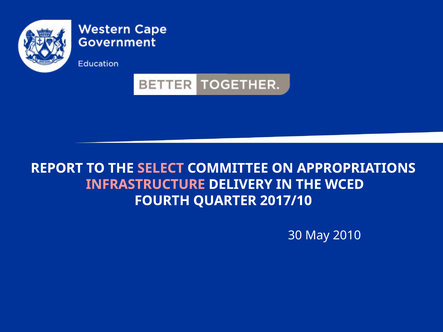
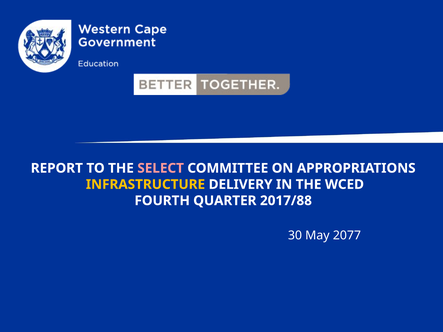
INFRASTRUCTURE colour: pink -> yellow (145, 185)
2017/10: 2017/10 -> 2017/88 (286, 201)
2010: 2010 -> 2077 (347, 236)
